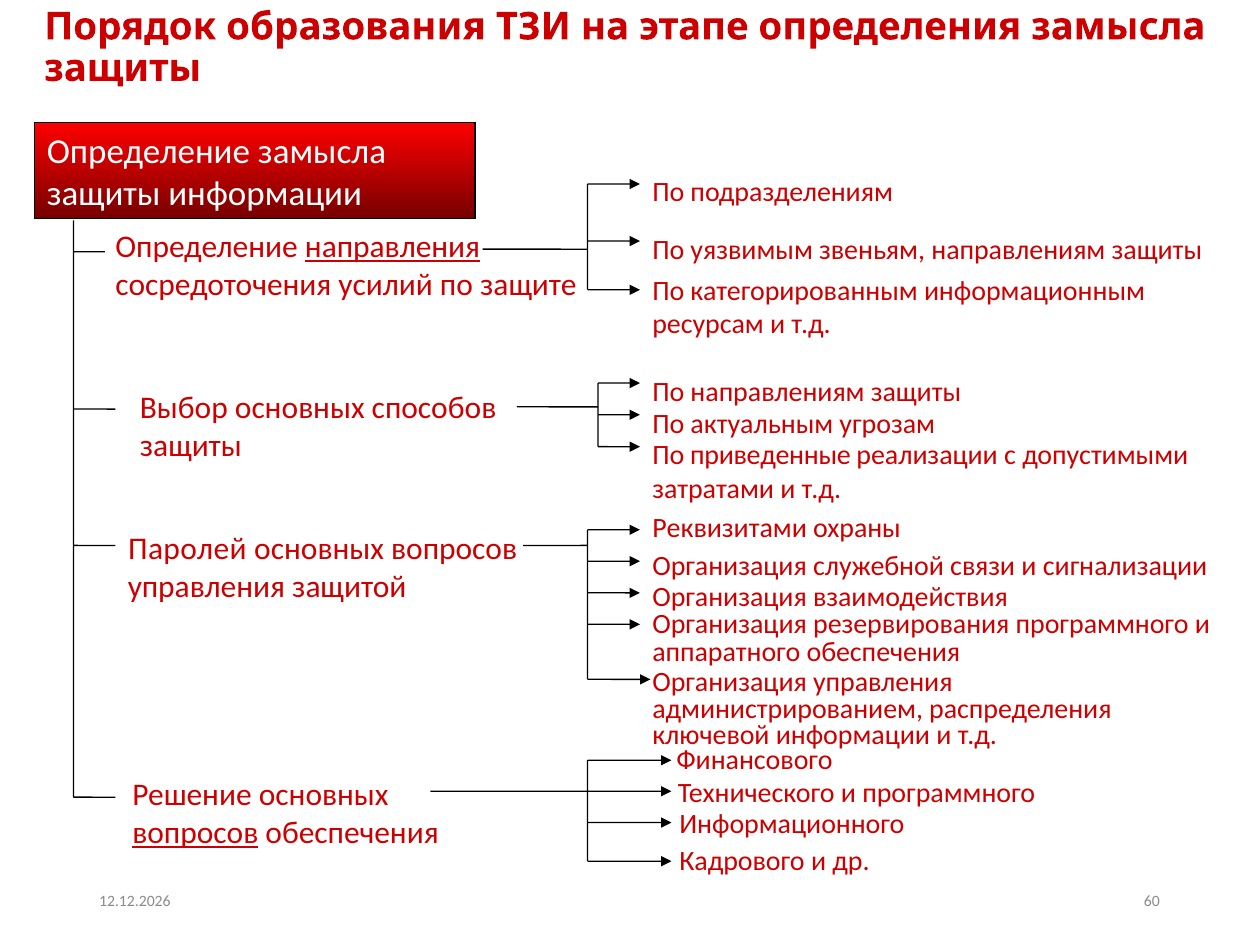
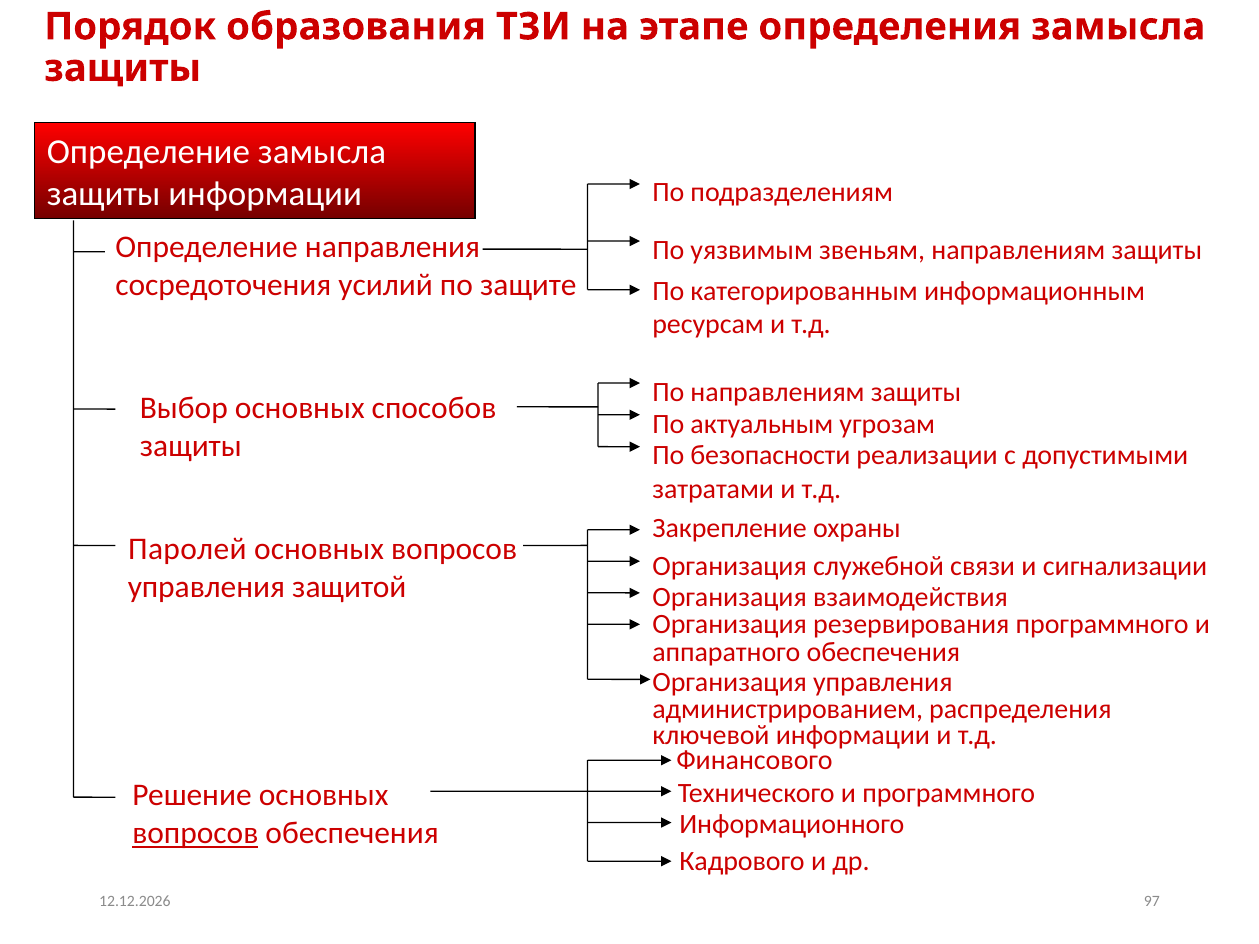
направления underline: present -> none (393, 248)
приведенные: приведенные -> безопасности (770, 455)
Реквизитами: Реквизитами -> Закрепление (730, 529)
60: 60 -> 97 (1152, 901)
